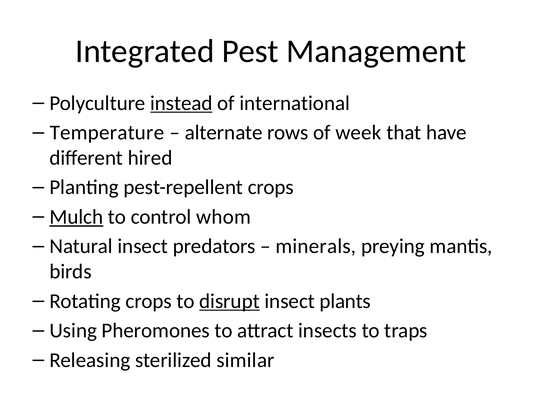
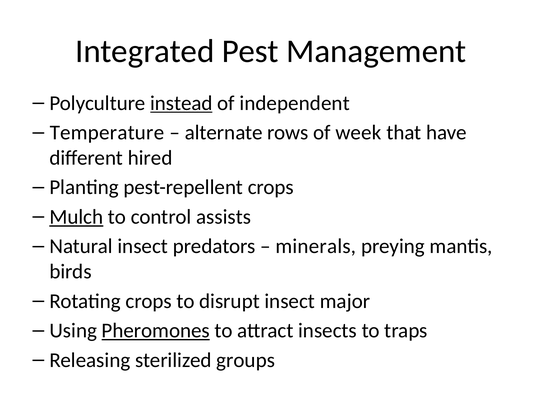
international: international -> independent (295, 103)
whom: whom -> assists (224, 217)
disrupt underline: present -> none (230, 301)
plants: plants -> major (345, 301)
Pheromones underline: none -> present (156, 331)
similar: similar -> groups (246, 361)
